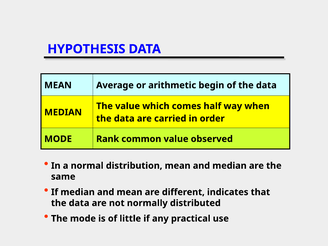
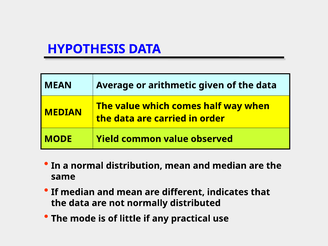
begin: begin -> given (211, 85)
Rank: Rank -> Yield (108, 139)
